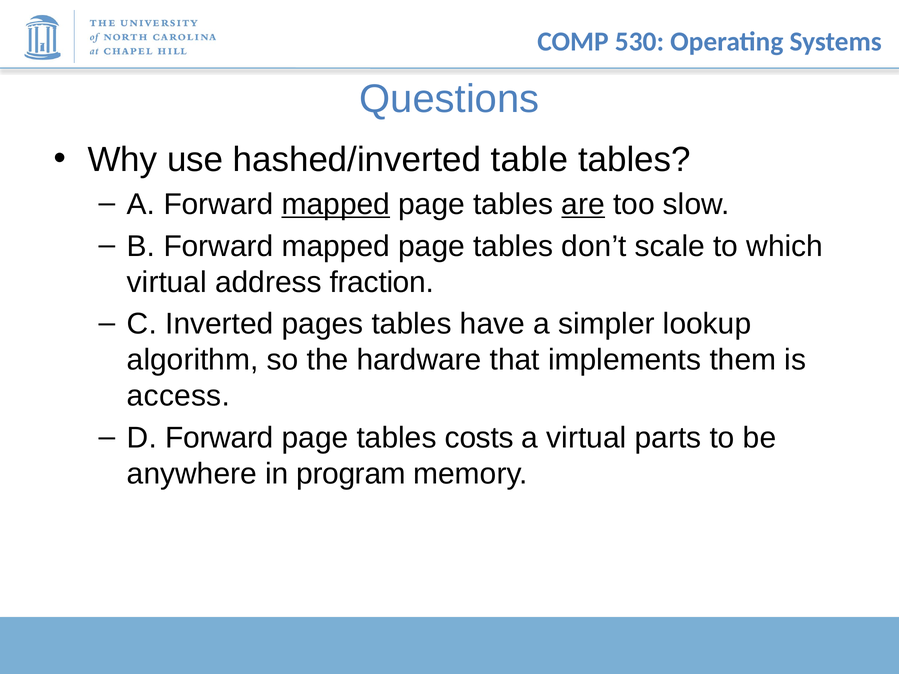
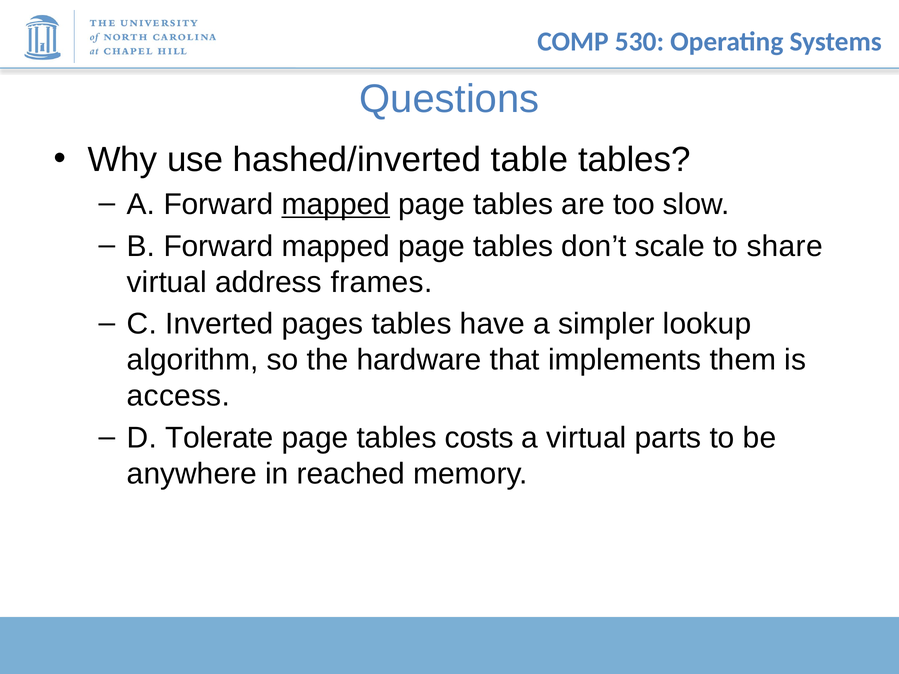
are underline: present -> none (583, 204)
which: which -> share (785, 246)
fraction: fraction -> frames (382, 282)
D Forward: Forward -> Tolerate (219, 438)
program: program -> reached (351, 474)
